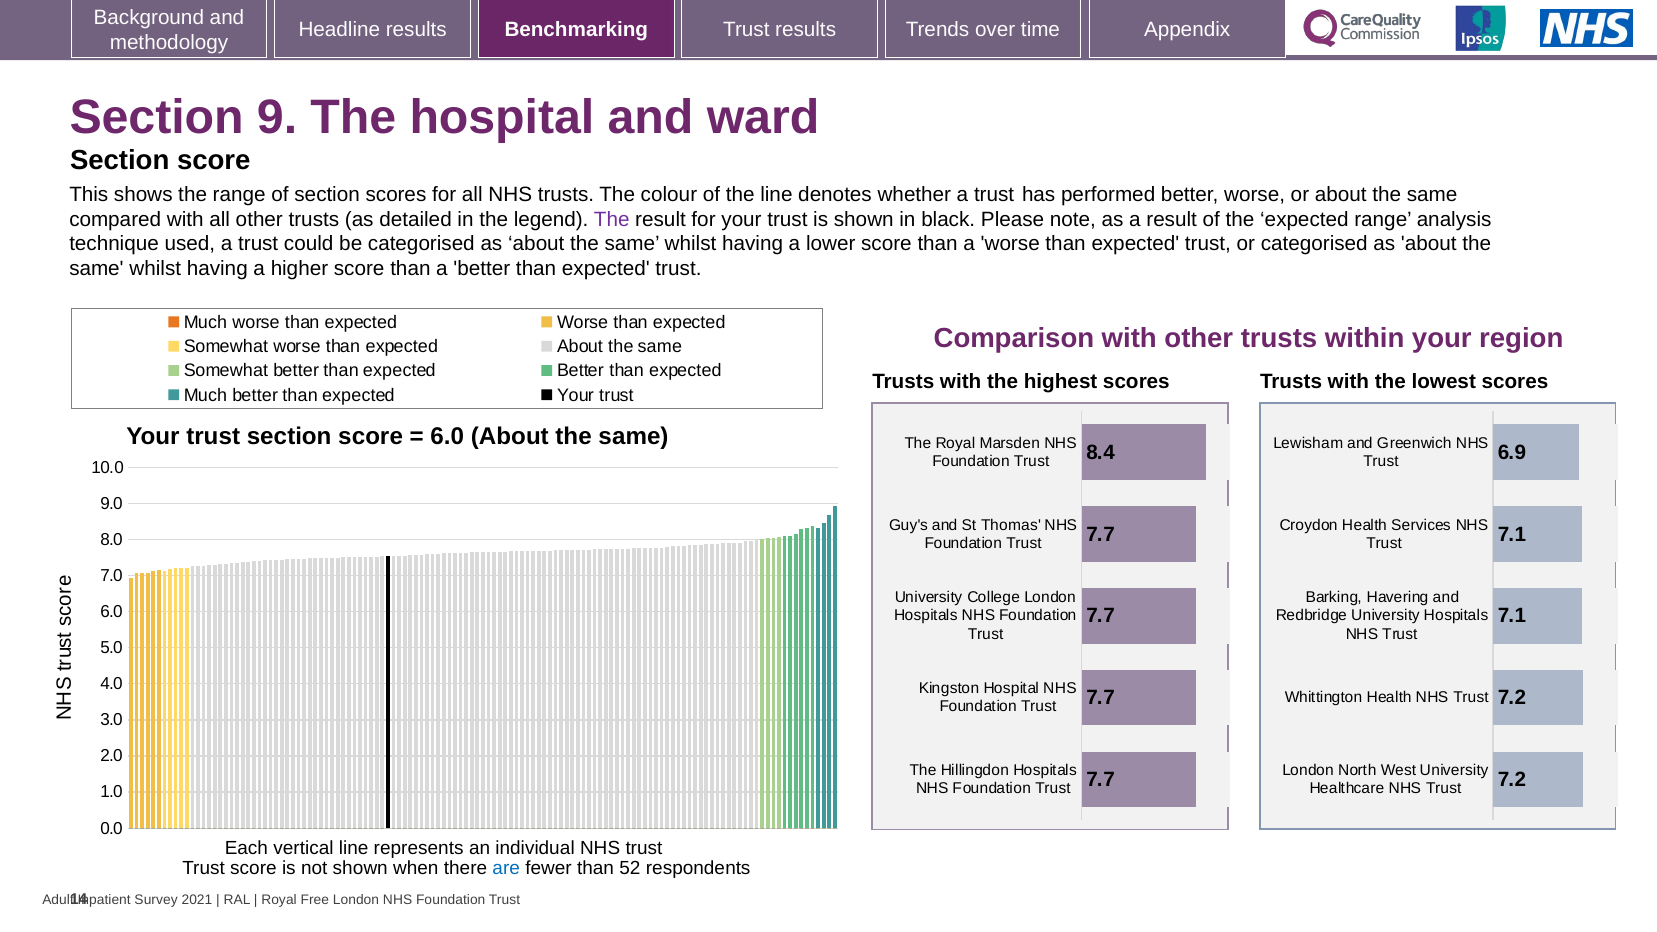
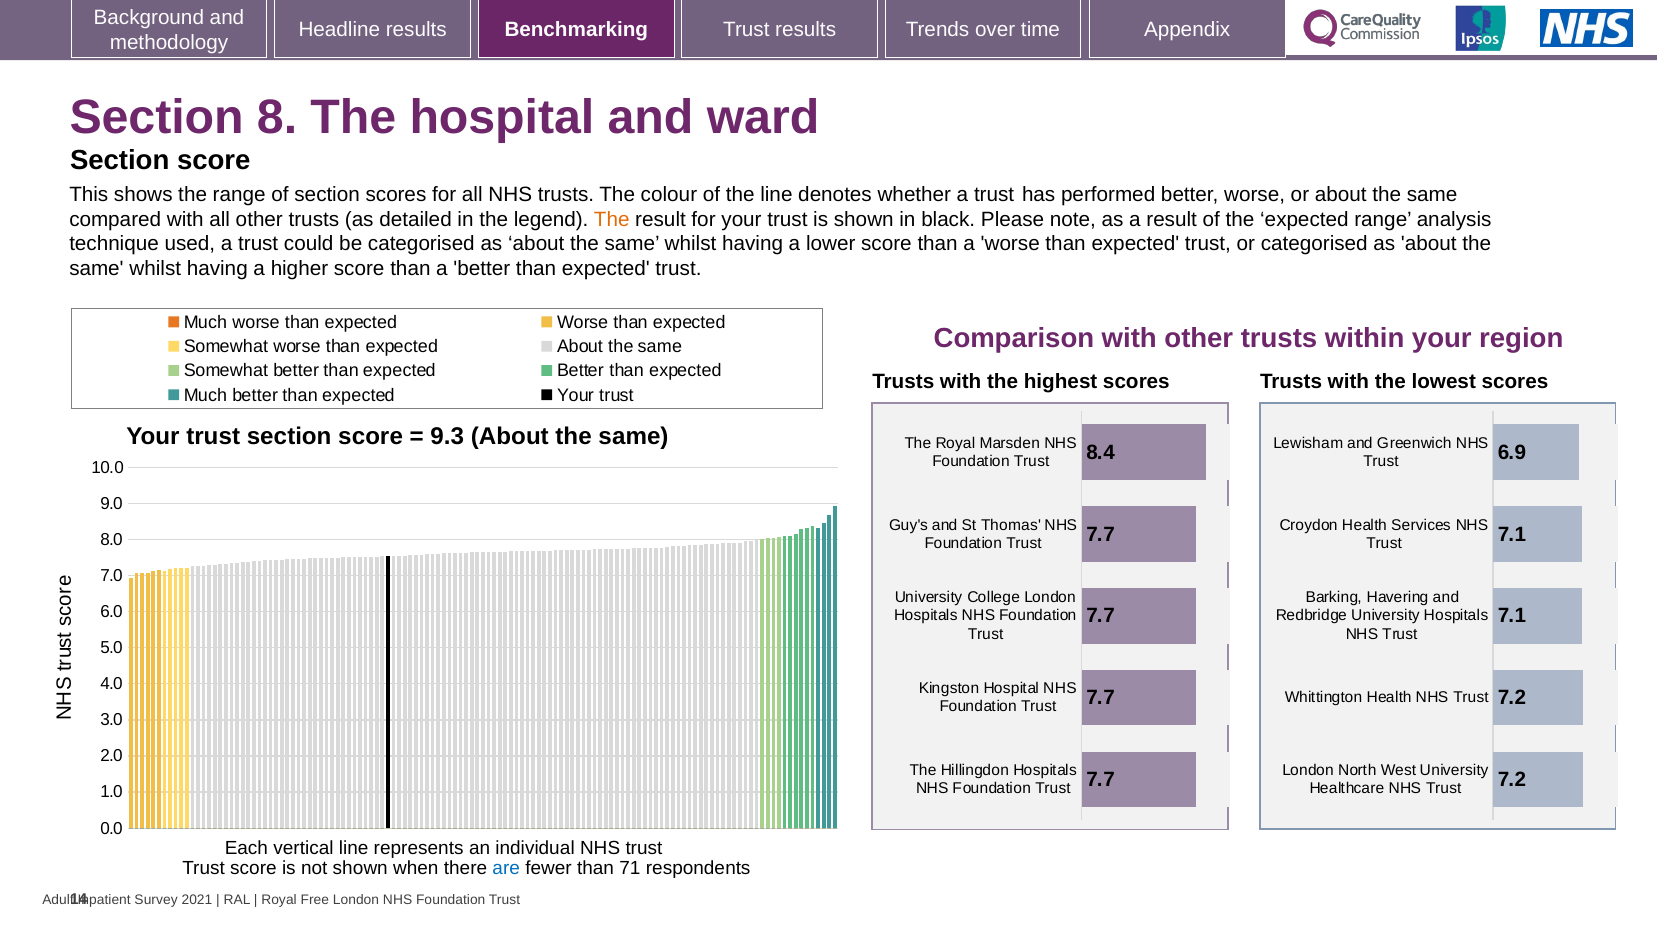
9: 9 -> 8 (277, 117)
The colour: purple -> orange (612, 219)
6.0: 6.0 -> 9.3 (447, 437)
52: 52 -> 71 (630, 869)
